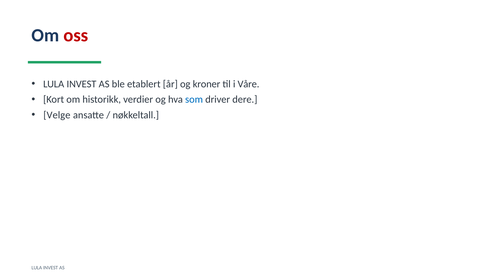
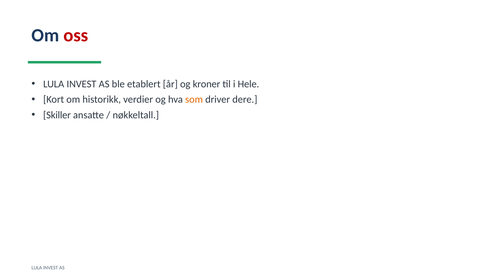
Våre: Våre -> Hele (248, 84)
som colour: blue -> orange (194, 100)
Velge: Velge -> Skiller (57, 115)
